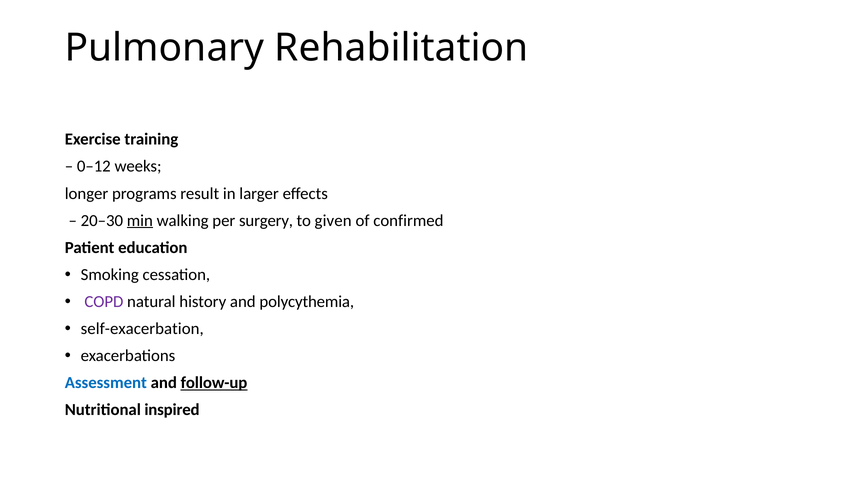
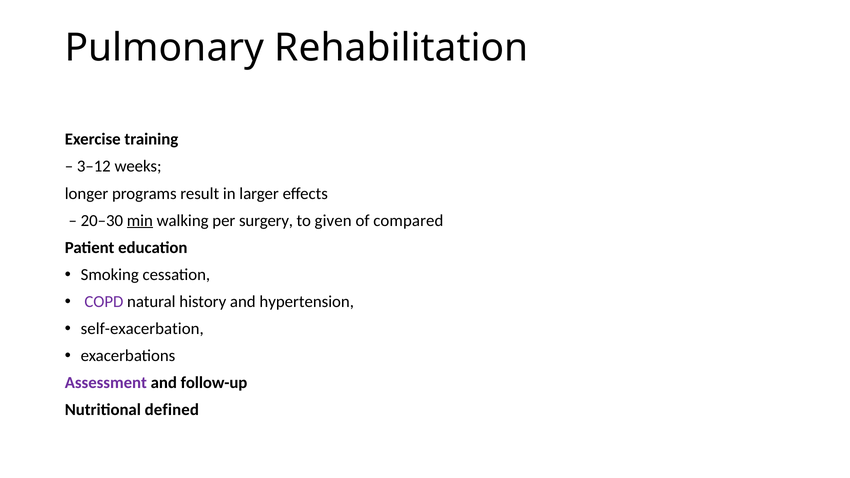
0–12: 0–12 -> 3–12 (94, 166)
confirmed: confirmed -> compared (408, 221)
polycythemia: polycythemia -> hypertension (307, 302)
Assessment colour: blue -> purple (106, 383)
follow-up underline: present -> none (214, 383)
inspired: inspired -> defined (172, 410)
